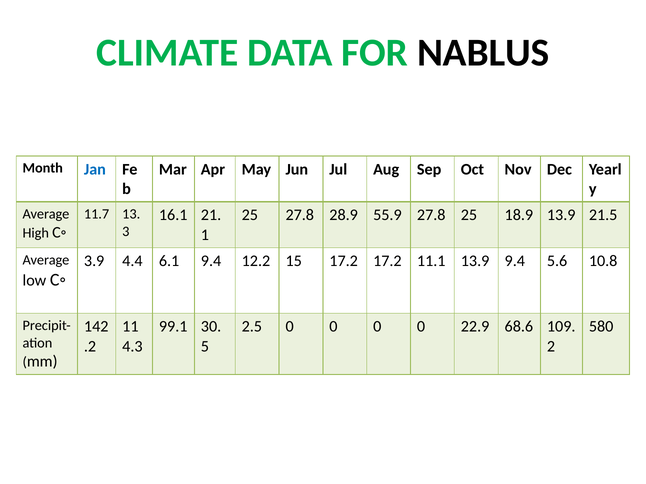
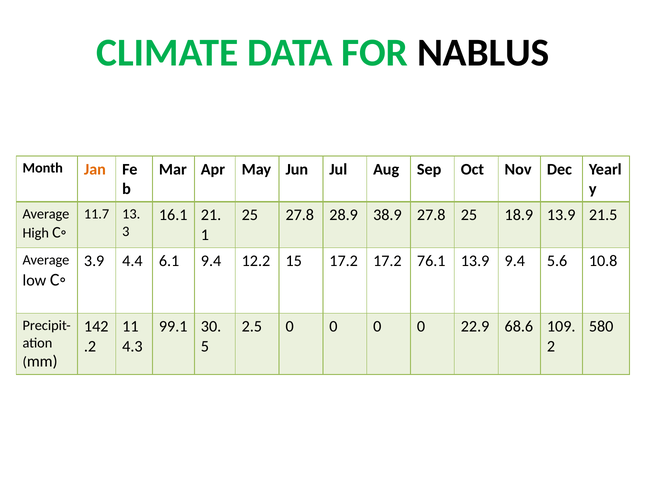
Jan colour: blue -> orange (95, 169)
55.9: 55.9 -> 38.9 (387, 215)
11.1: 11.1 -> 76.1 (431, 261)
